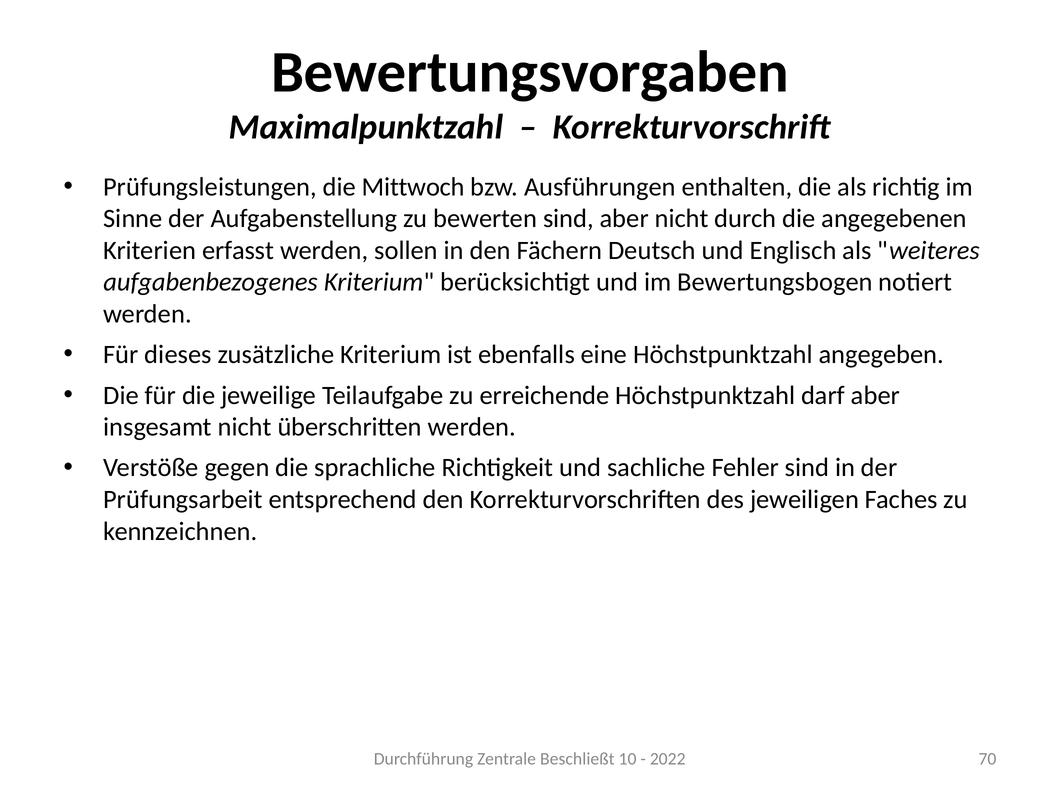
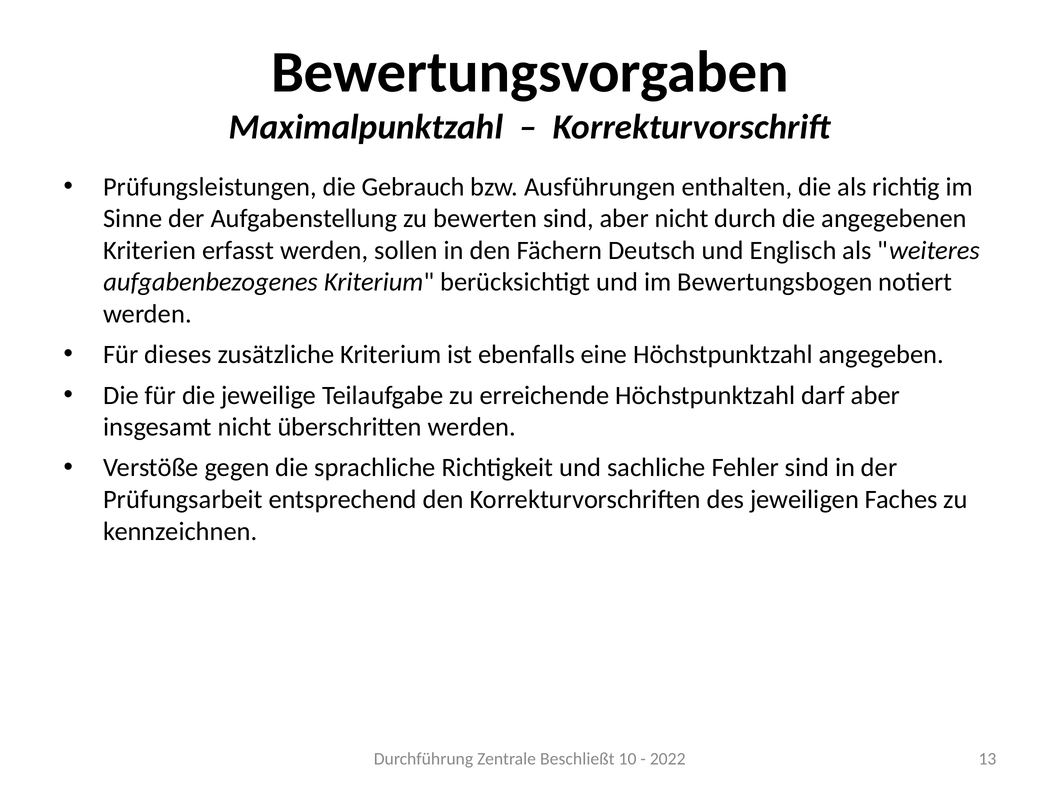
Mittwoch: Mittwoch -> Gebrauch (413, 187)
70: 70 -> 13 (987, 759)
